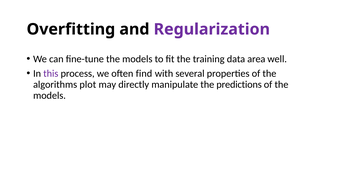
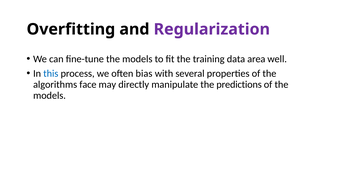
this colour: purple -> blue (51, 74)
find: find -> bias (144, 74)
plot: plot -> face (88, 85)
